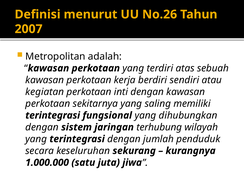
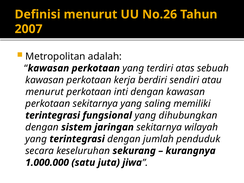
kegiatan: kegiatan -> menurut (45, 92)
jaringan terhubung: terhubung -> sekitarnya (159, 127)
